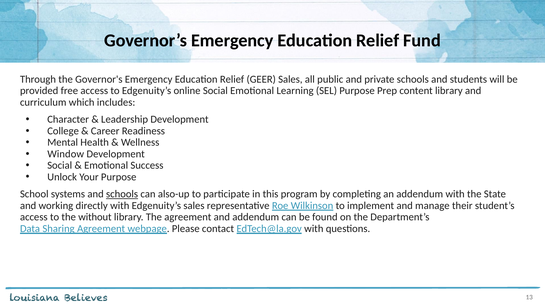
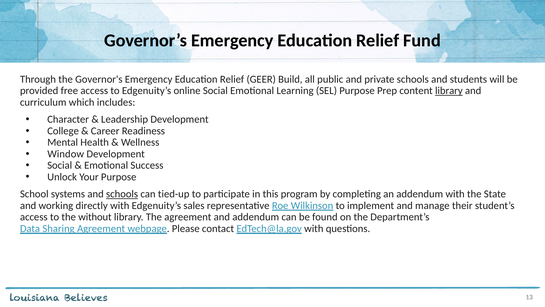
GEER Sales: Sales -> Build (290, 79)
library underline: none -> present (449, 91)
also-up: also-up -> tied-up (174, 194)
